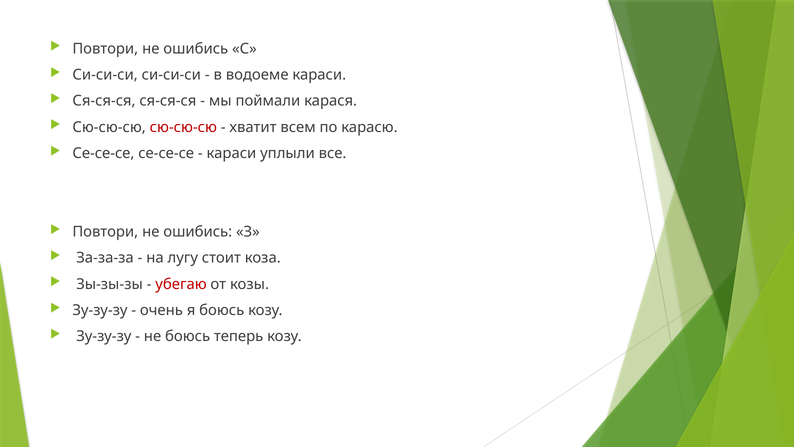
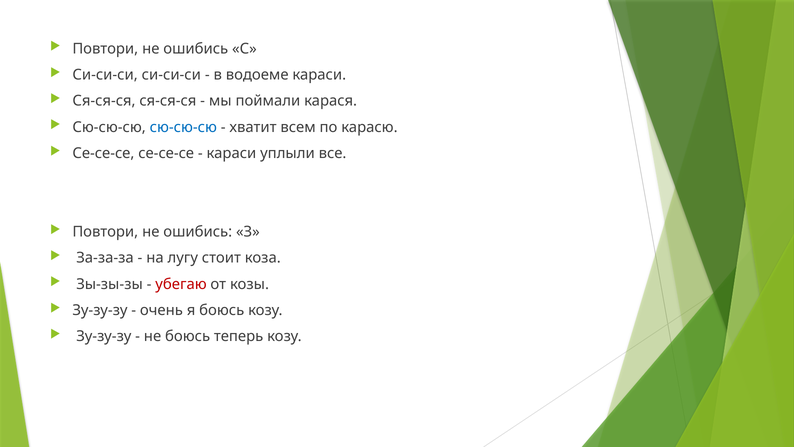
сю-сю-сю colour: red -> blue (183, 127)
